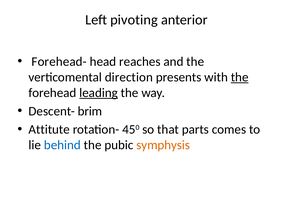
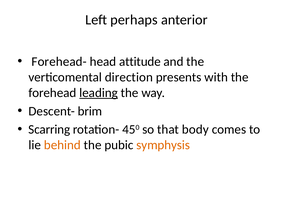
pivoting: pivoting -> perhaps (134, 20)
reaches: reaches -> attitude (140, 61)
the underline: present -> none (240, 77)
Attitute: Attitute -> Scarring (49, 129)
parts: parts -> body (195, 129)
behind colour: blue -> orange (62, 145)
